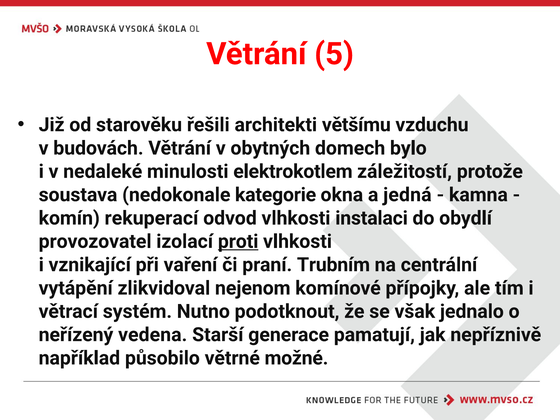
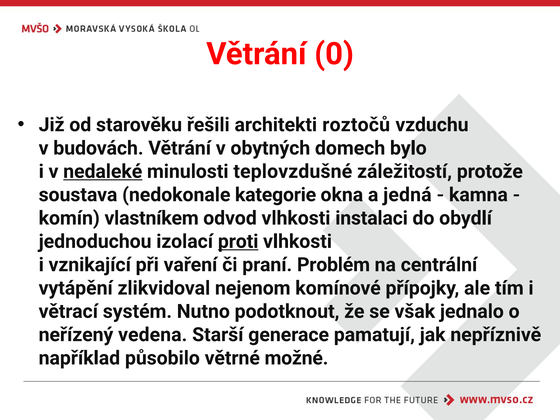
5: 5 -> 0 (334, 54)
většímu: většímu -> roztočů (356, 125)
nedaleké underline: none -> present (103, 171)
elektrokotlem: elektrokotlem -> teplovzdušné (293, 171)
rekuperací: rekuperací -> vlastníkem (152, 218)
provozovatel: provozovatel -> jednoduchou (95, 241)
Trubním: Trubním -> Problém (333, 265)
